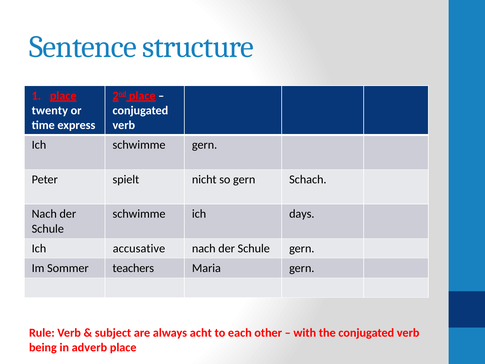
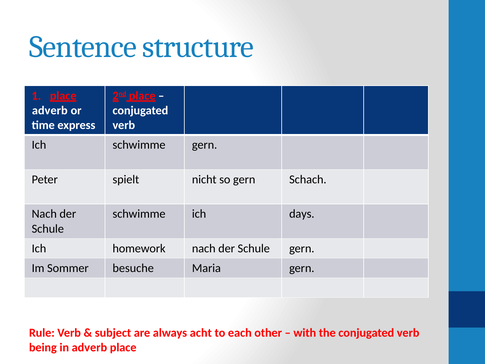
twenty: twenty -> adverb (50, 110)
accusative: accusative -> homework (139, 248)
teachers: teachers -> besuche (133, 268)
